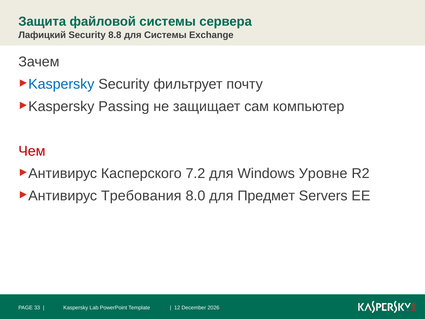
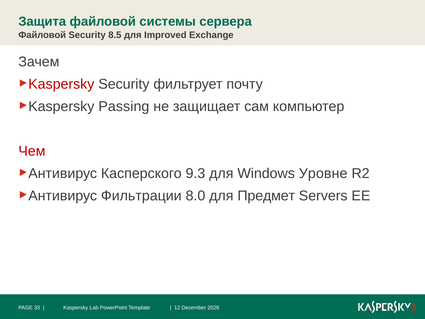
Лафицкий: Лафицкий -> Файловой (42, 35)
8.8: 8.8 -> 8.5 (115, 35)
для Системы: Системы -> Improved (165, 35)
Kaspersky colour: blue -> red (61, 84)
7.2: 7.2 -> 9.3 (195, 173)
Требования: Требования -> Фильтрации (141, 196)
